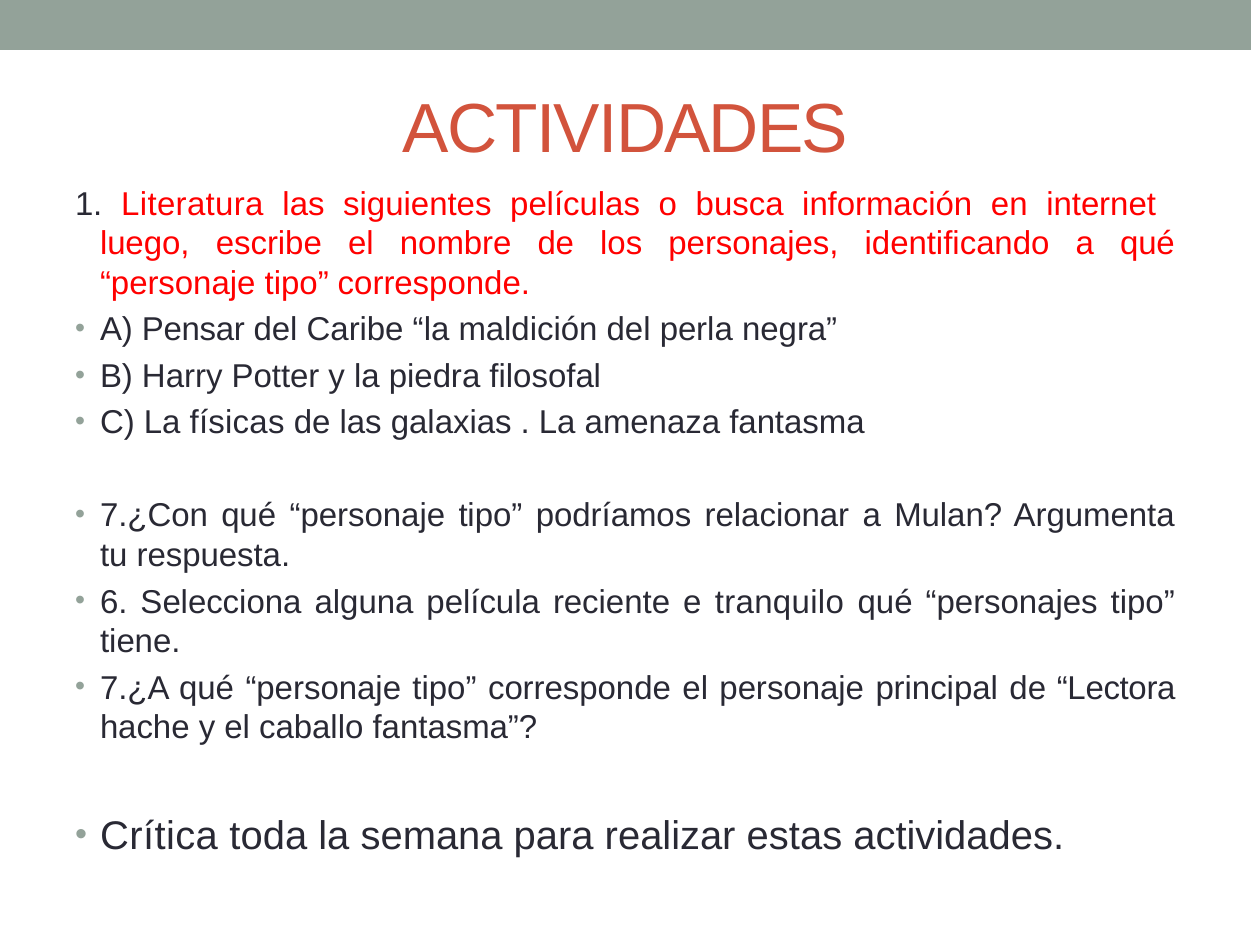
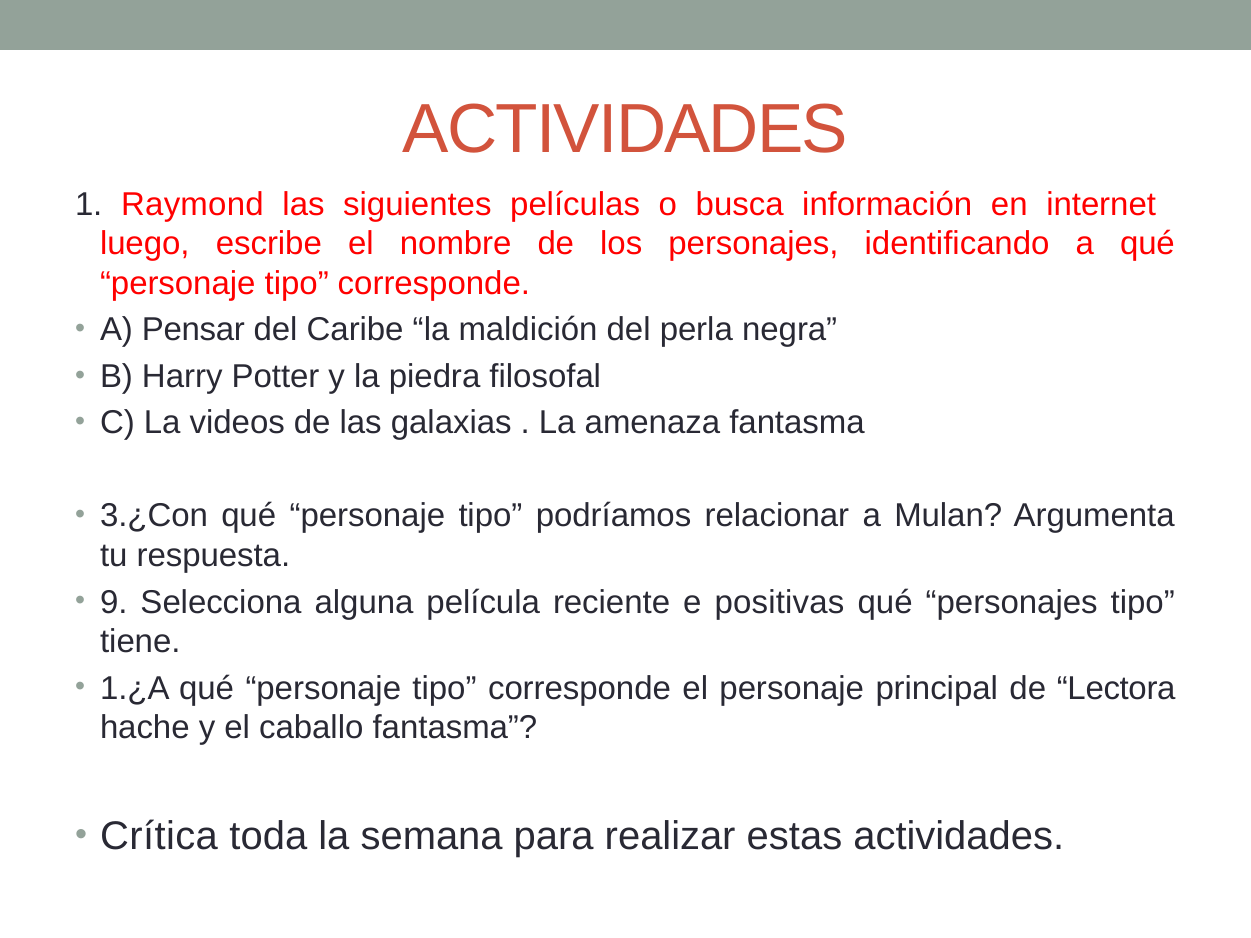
Literatura: Literatura -> Raymond (192, 204)
físicas: físicas -> videos (237, 423)
7.¿Con: 7.¿Con -> 3.¿Con (154, 516)
6: 6 -> 9 (114, 602)
tranquilo: tranquilo -> positivas (780, 602)
7.¿A: 7.¿A -> 1.¿A (135, 688)
